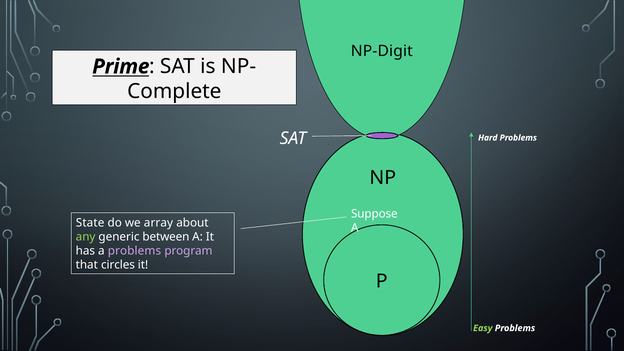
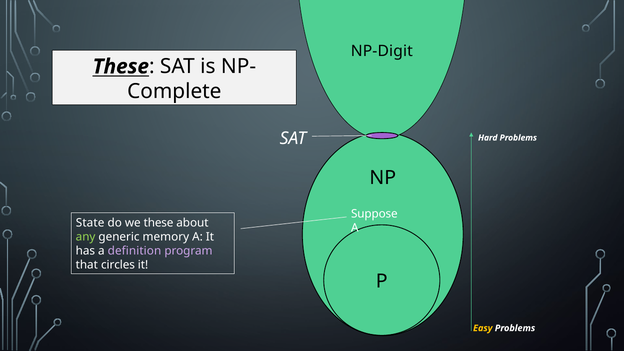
Prime: Prime -> These (121, 67)
we array: array -> these (159, 223)
between: between -> memory (166, 237)
a problems: problems -> definition (134, 251)
Easy colour: light green -> yellow (483, 328)
